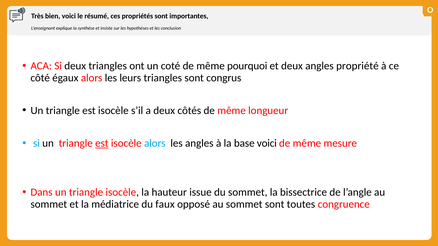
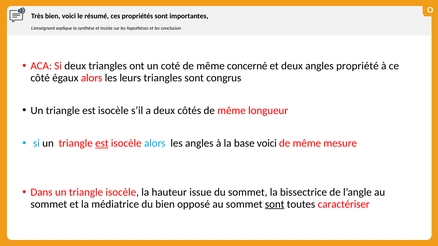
pourquoi: pourquoi -> concerné (247, 66)
du faux: faux -> bien (165, 204)
sont underline: none -> present (275, 204)
congruence: congruence -> caractériser (344, 204)
